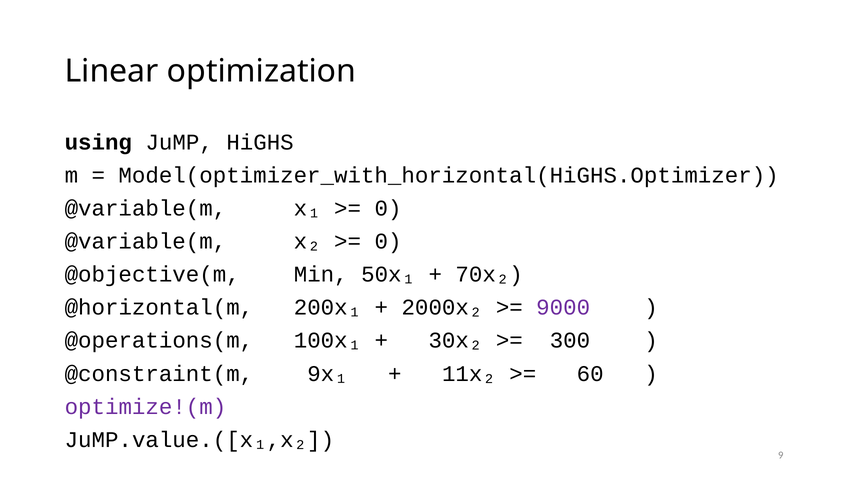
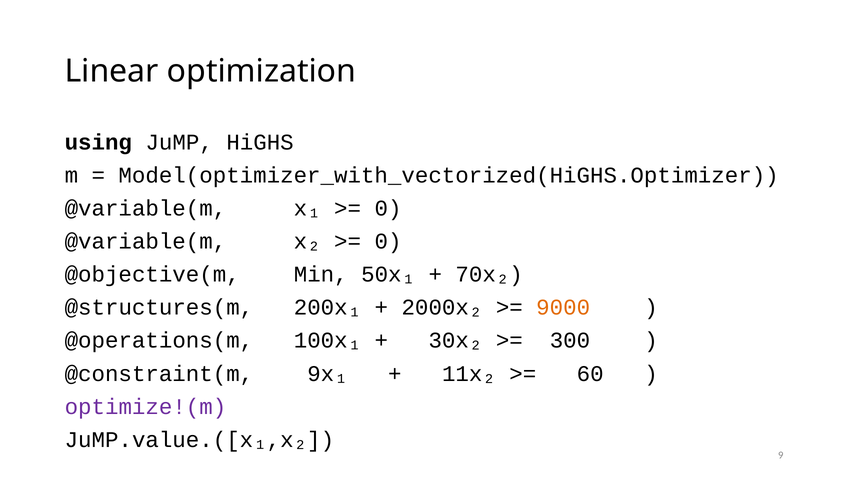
Model(optimizer_with_horizontal(HiGHS.Optimizer: Model(optimizer_with_horizontal(HiGHS.Optimizer -> Model(optimizer_with_vectorized(HiGHS.Optimizer (449, 175)
@horizontal(m: @horizontal(m -> @structures(m (159, 308)
9000 colour: purple -> orange (563, 308)
